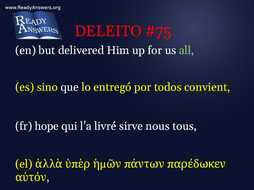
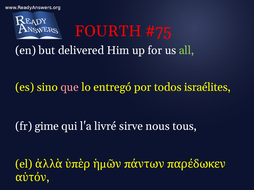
DELEITO: DELEITO -> FOURTH (108, 31)
que colour: white -> pink (70, 87)
convient: convient -> israélites (207, 87)
hope: hope -> gime (47, 127)
